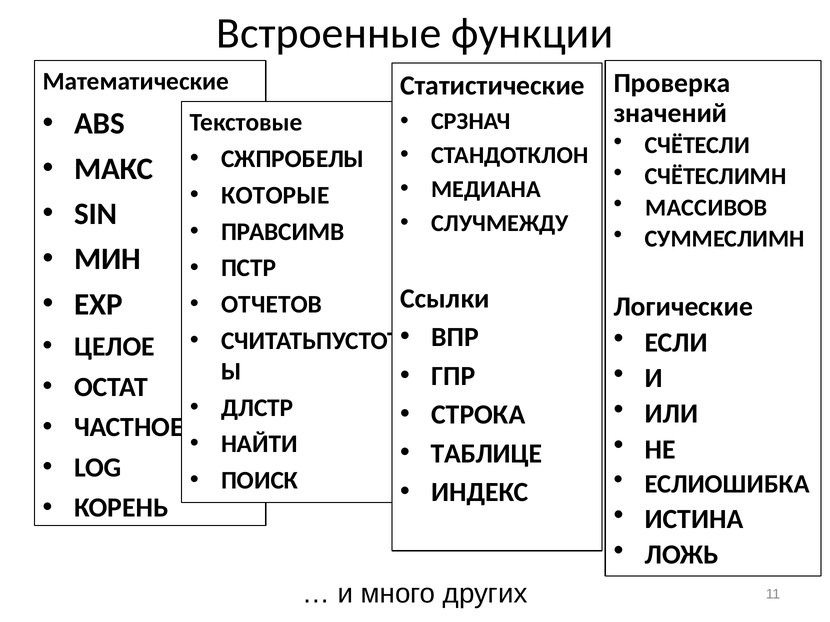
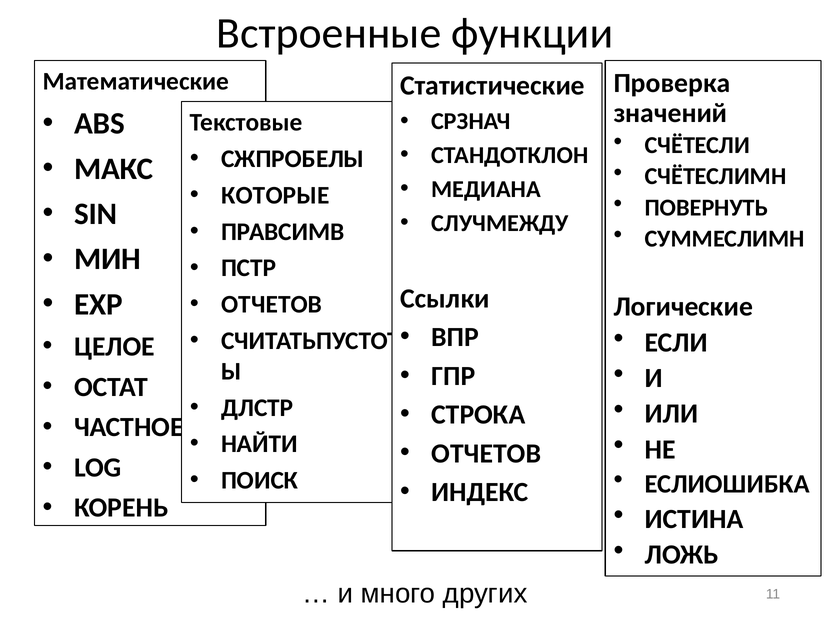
МАССИВОВ: МАССИВОВ -> ПОВЕРНУТЬ (706, 208)
ТАБЛИЦЕ: ТАБЛИЦЕ -> ОТЧЕТОВ (486, 454)
